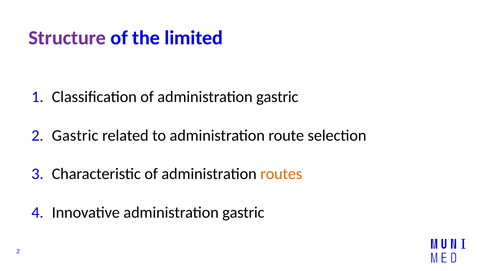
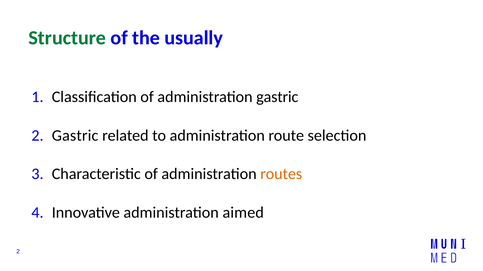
Structure colour: purple -> green (67, 38)
limited: limited -> usually (194, 38)
Innovative administration gastric: gastric -> aimed (243, 213)
